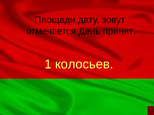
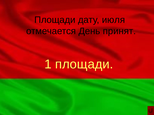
зовут: зовут -> июля (113, 20)
1 колосьев: колосьев -> площади (84, 65)
